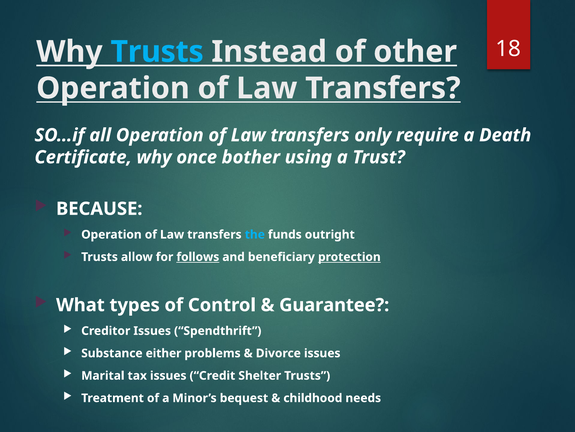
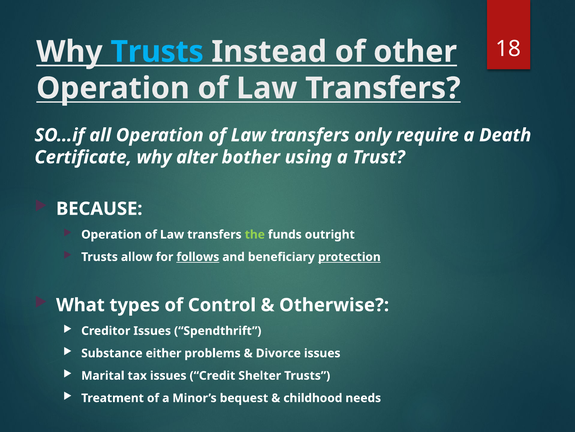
once: once -> alter (197, 157)
the colour: light blue -> light green (255, 234)
Guarantee: Guarantee -> Otherwise (334, 305)
